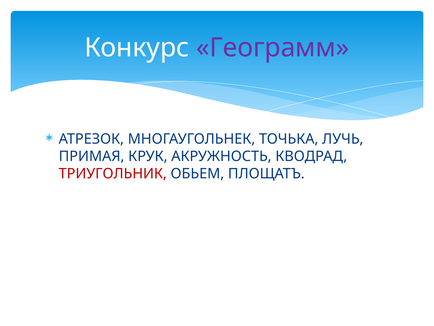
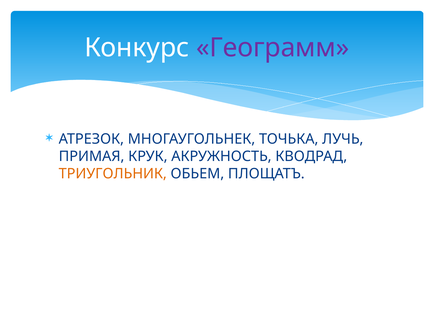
ТРИУГОЛЬНИК colour: red -> orange (113, 174)
